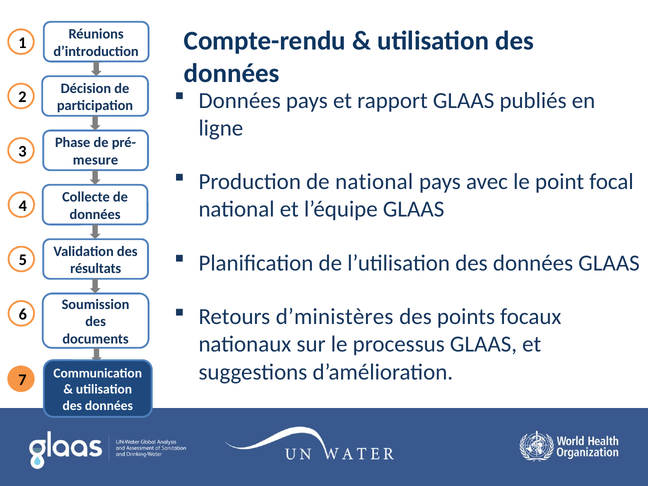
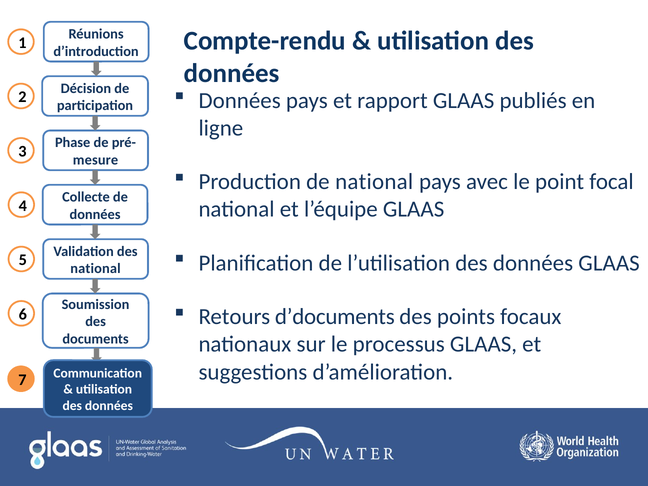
résultats: résultats -> national (96, 269)
d’ministères: d’ministères -> d’documents (335, 317)
